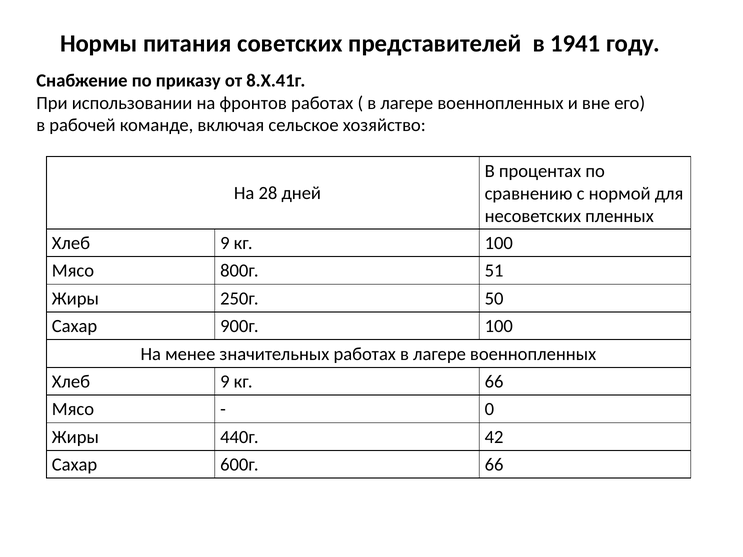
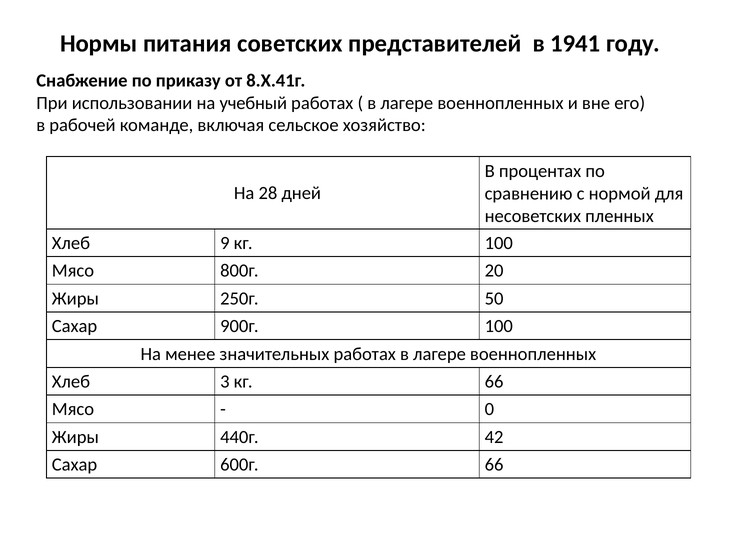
фронтов: фронтов -> учебный (253, 103)
51: 51 -> 20 (494, 271)
9: 9 -> 3 (225, 382)
